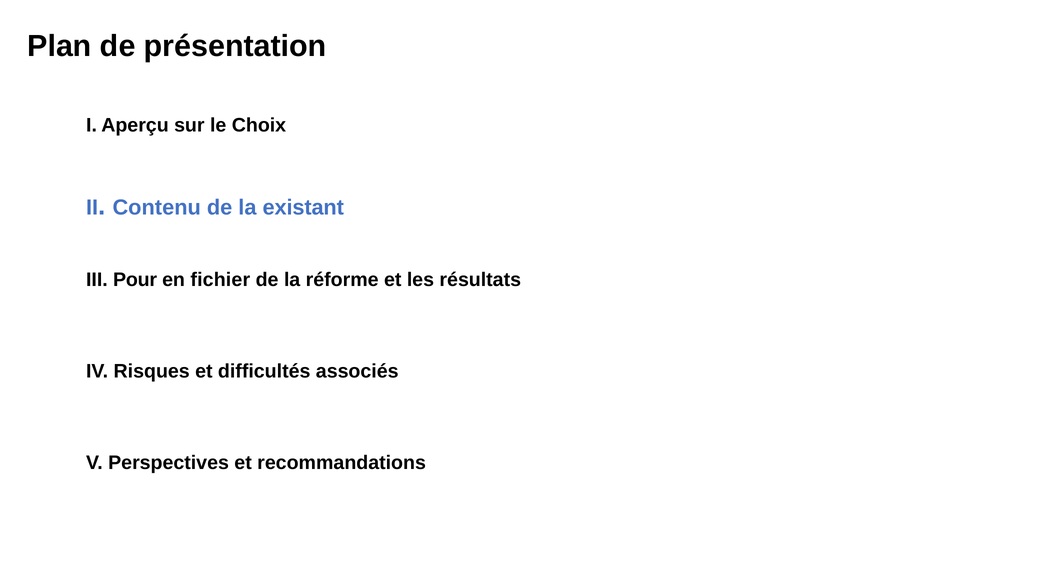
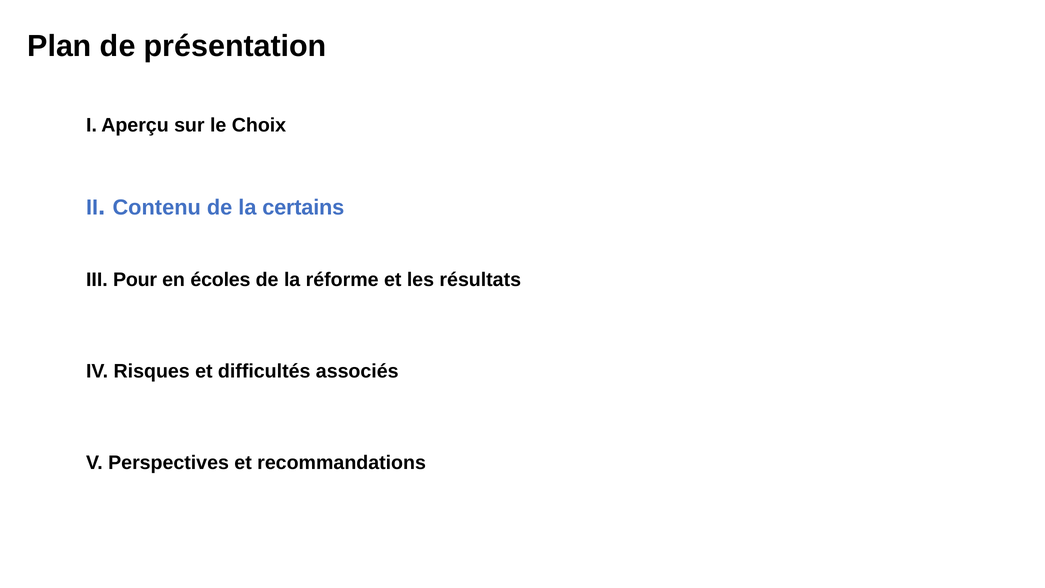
existant: existant -> certains (303, 208)
fichier: fichier -> écoles (220, 280)
